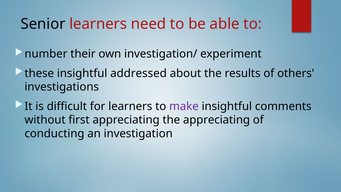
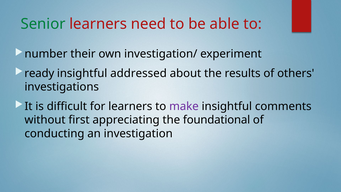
Senior colour: black -> green (43, 24)
these: these -> ready (39, 73)
the appreciating: appreciating -> foundational (217, 120)
